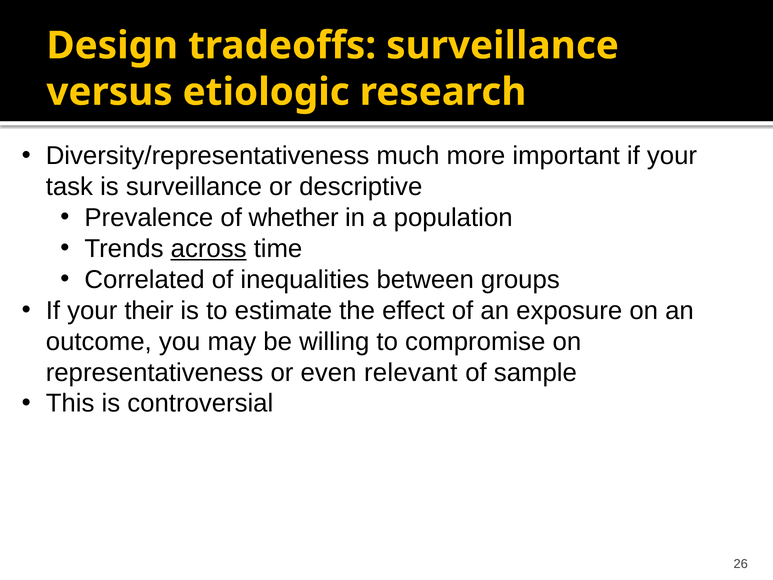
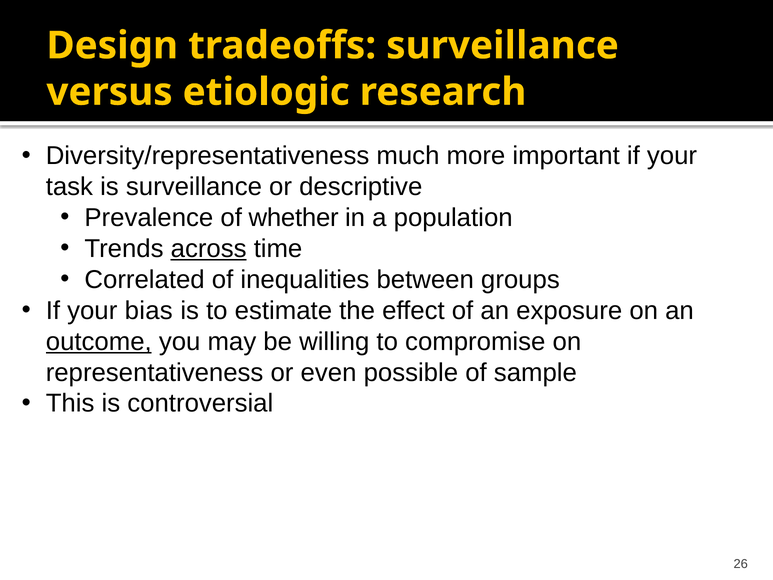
their: their -> bias (149, 310)
outcome underline: none -> present (99, 341)
relevant: relevant -> possible (411, 372)
